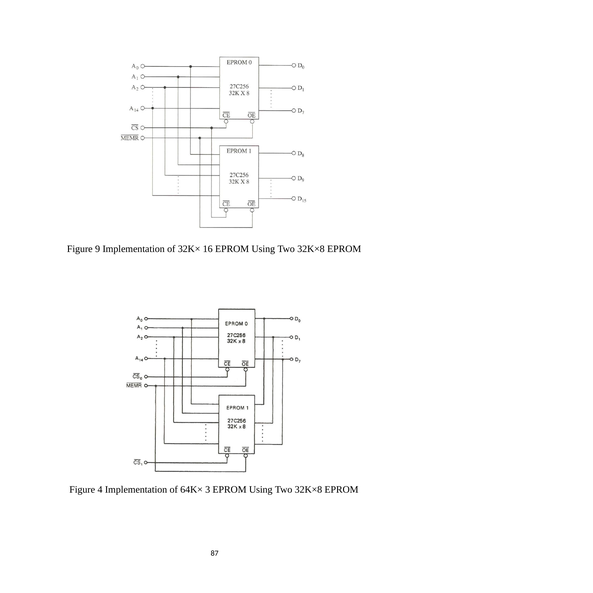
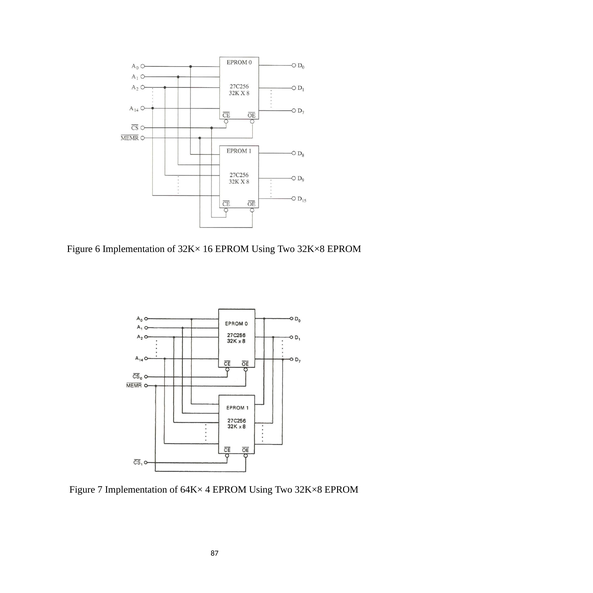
9: 9 -> 6 (98, 249)
4: 4 -> 7 (100, 490)
3: 3 -> 4 (208, 490)
